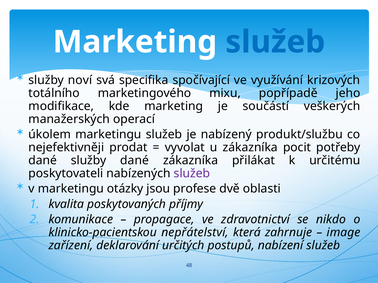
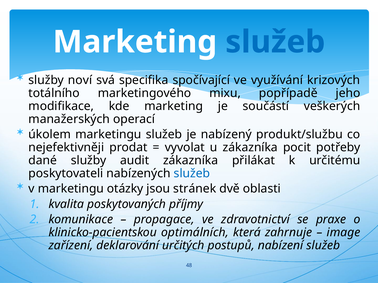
služby dané: dané -> audit (135, 161)
služeb colour: purple -> blue (192, 174)
profese: profese -> stránek (195, 189)
nikdo: nikdo -> praxe (331, 220)
nepřátelství: nepřátelství -> optimálních (195, 233)
